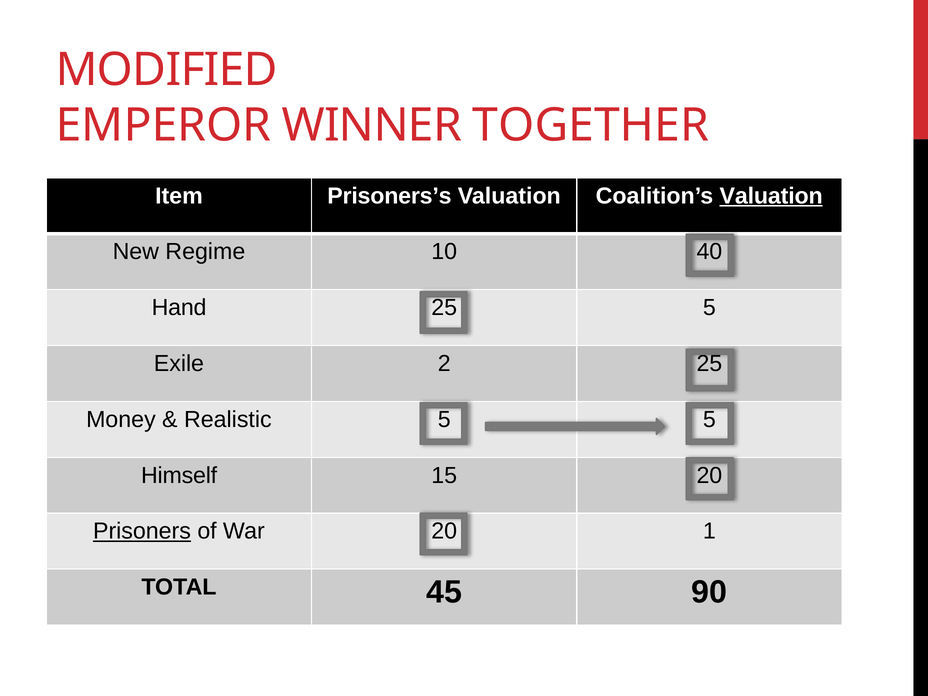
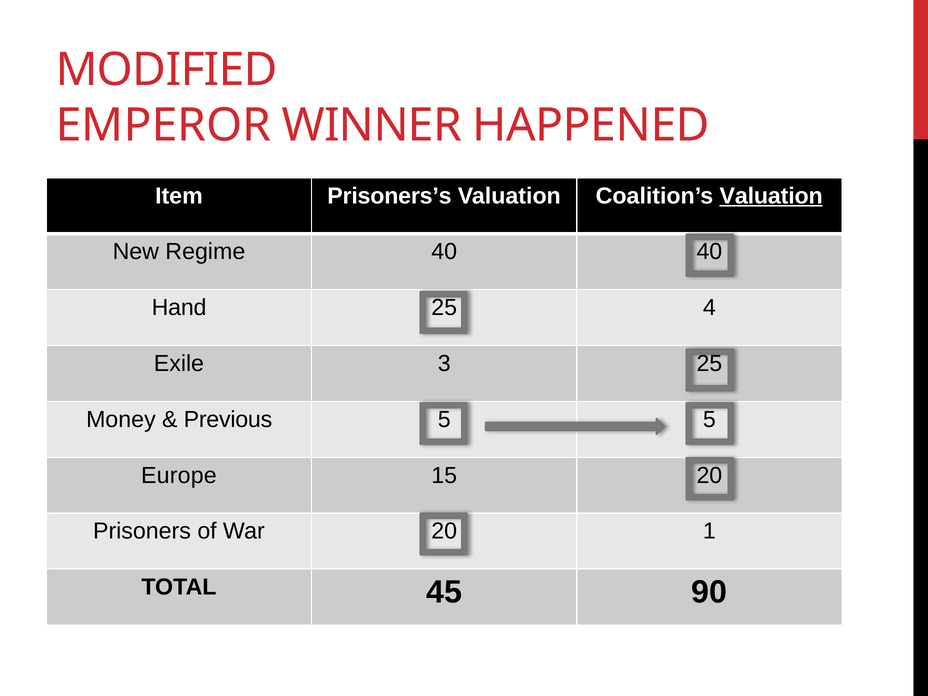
TOGETHER: TOGETHER -> HAPPENED (591, 125)
Regime 10: 10 -> 40 (444, 252)
5: 5 -> 4 (709, 308)
2: 2 -> 3 (444, 364)
Realistic: Realistic -> Previous (228, 419)
Himself: Himself -> Europe (179, 475)
Prisoners underline: present -> none (142, 531)
